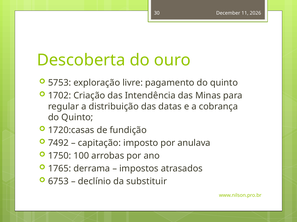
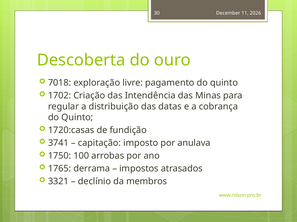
5753: 5753 -> 7018 (60, 83)
7492: 7492 -> 3741 (58, 143)
6753: 6753 -> 3321 (58, 182)
substituir: substituir -> membros (147, 182)
